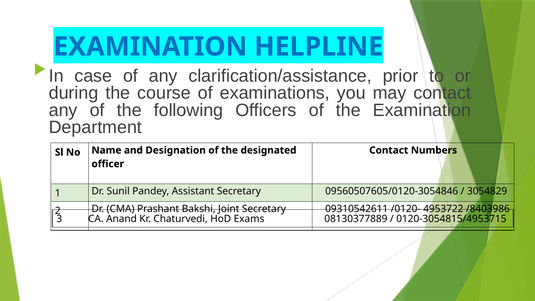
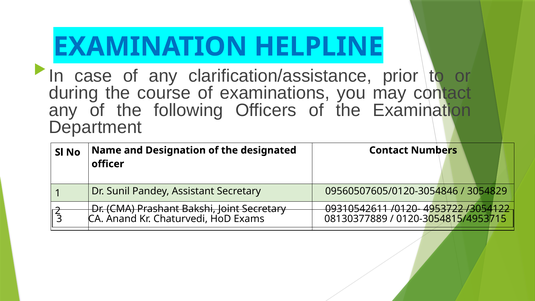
/8403986: /8403986 -> /3054122 (488, 209)
